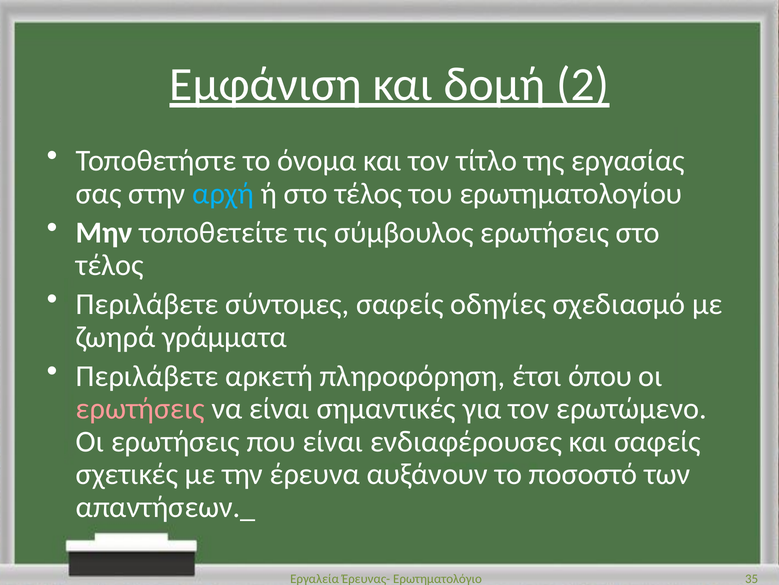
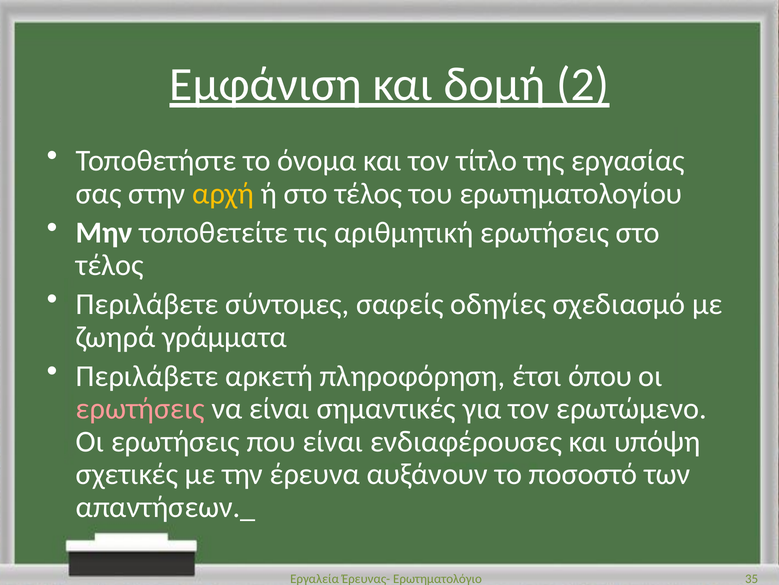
αρχή colour: light blue -> yellow (223, 193)
σύμβουλος: σύμβουλος -> αριθμητική (404, 232)
και σαφείς: σαφείς -> υπόψη (657, 441)
